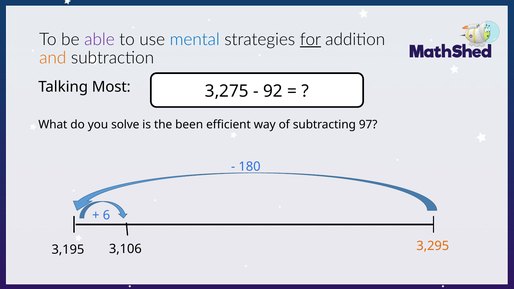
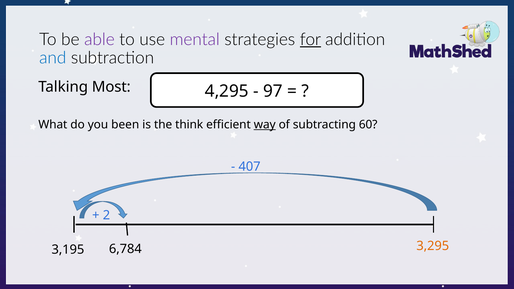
mental colour: blue -> purple (195, 39)
and colour: orange -> blue (53, 58)
3,275: 3,275 -> 4,295 (227, 91)
92: 92 -> 97 (273, 91)
solve: solve -> been (125, 125)
been: been -> think (189, 125)
way underline: none -> present (265, 125)
97: 97 -> 60 (368, 125)
180: 180 -> 407 (250, 167)
6: 6 -> 2 (107, 216)
3,106: 3,106 -> 6,784 (125, 249)
